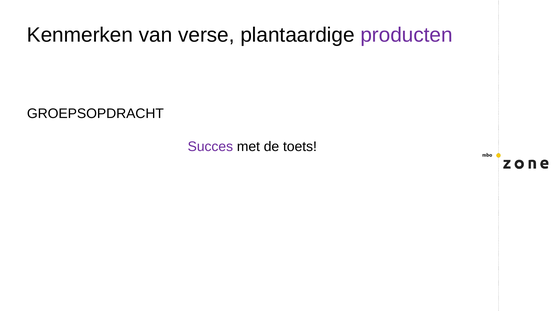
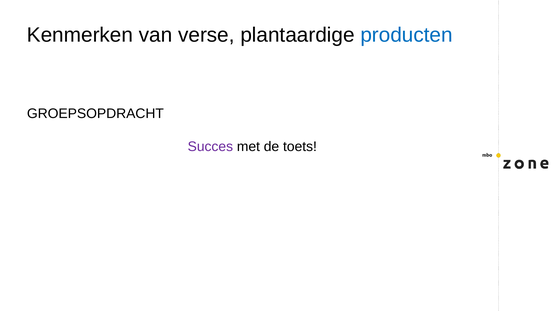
producten colour: purple -> blue (407, 35)
